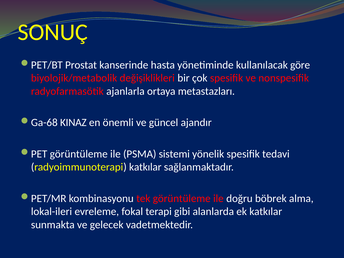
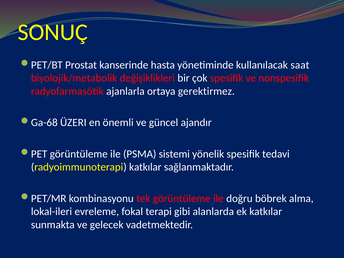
göre: göre -> saat (300, 65)
metastazları: metastazları -> gerektirmez (206, 91)
KINAZ: KINAZ -> ÜZERI (73, 123)
